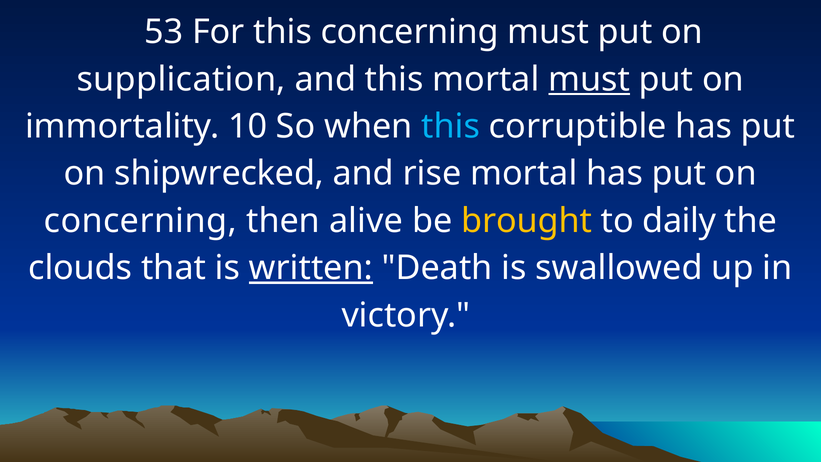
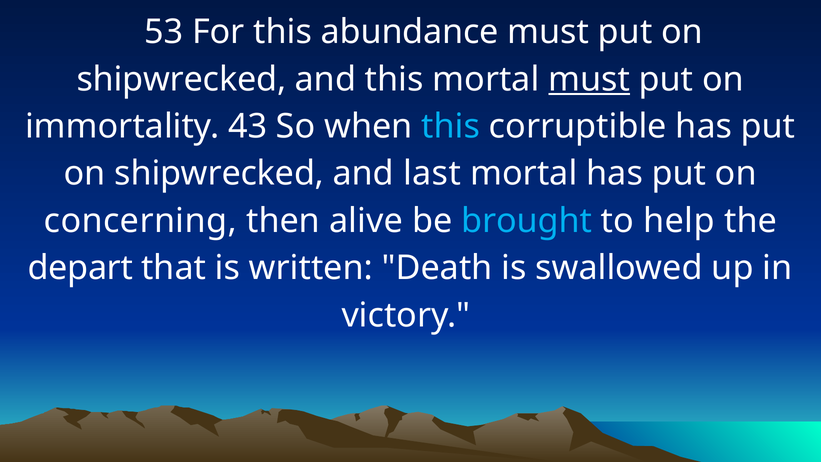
this concerning: concerning -> abundance (410, 32)
supplication: supplication -> shipwrecked (181, 79)
10: 10 -> 43 (248, 126)
rise: rise -> last (432, 174)
brought colour: yellow -> light blue (527, 221)
daily: daily -> help (679, 221)
clouds: clouds -> depart (80, 268)
written underline: present -> none (311, 268)
